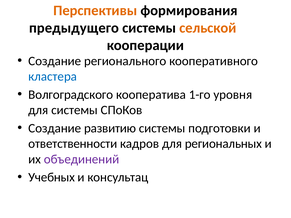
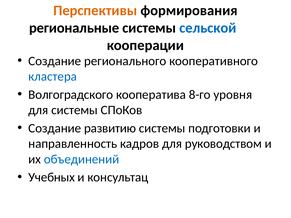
предыдущего: предыдущего -> региональные (74, 28)
сельской colour: orange -> blue (208, 28)
1-го: 1-го -> 8-го (200, 95)
ответственности: ответственности -> направленность (73, 144)
региональных: региональных -> руководством (223, 144)
объединений colour: purple -> blue (82, 159)
